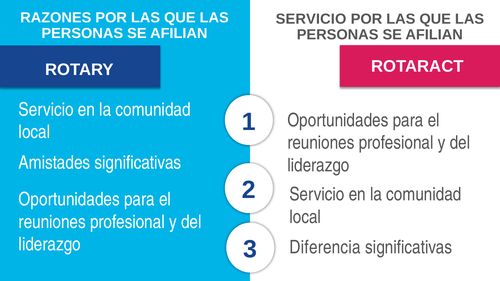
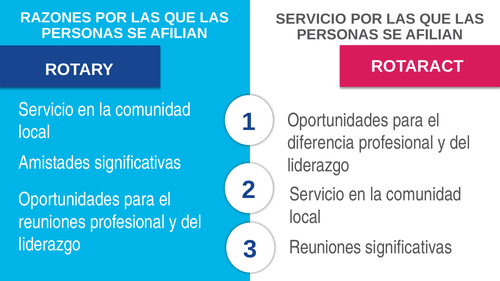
reuniones: reuniones -> diferencia (321, 143)
Diferencia: Diferencia -> Reuniones (325, 248)
